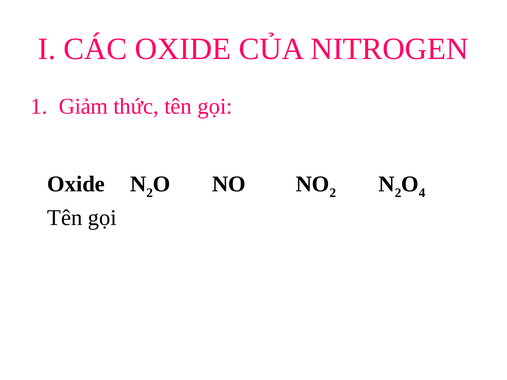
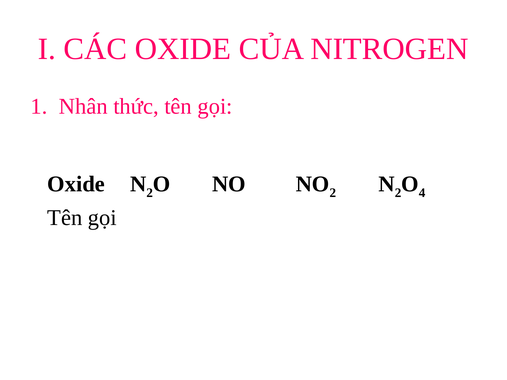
Giảm: Giảm -> Nhân (83, 106)
